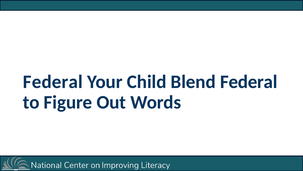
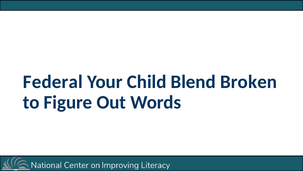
Blend Federal: Federal -> Broken (249, 81)
